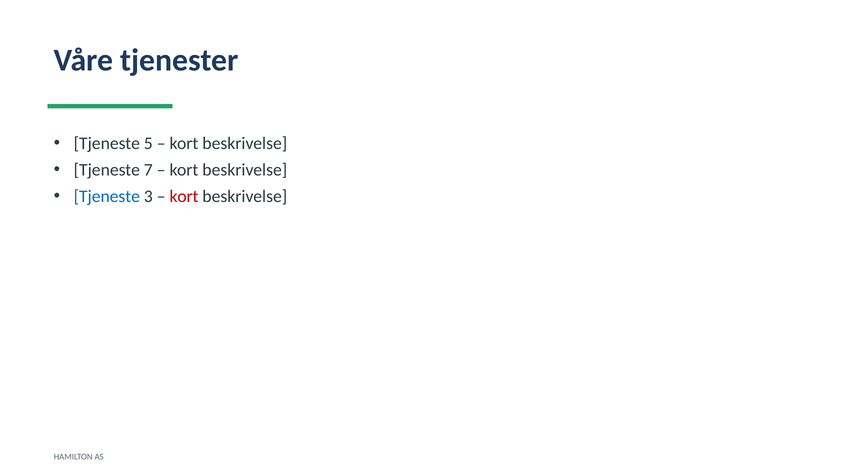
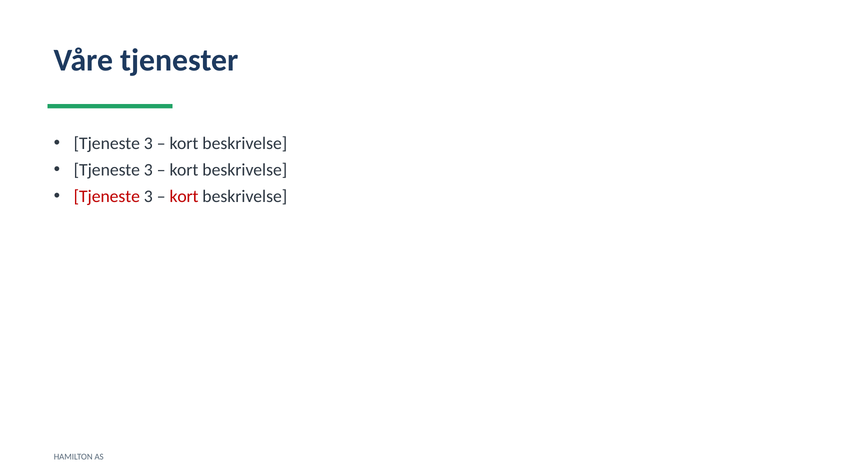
5: 5 -> 3 (148, 143)
7: 7 -> 3 (148, 170)
Tjeneste colour: blue -> red (107, 196)
